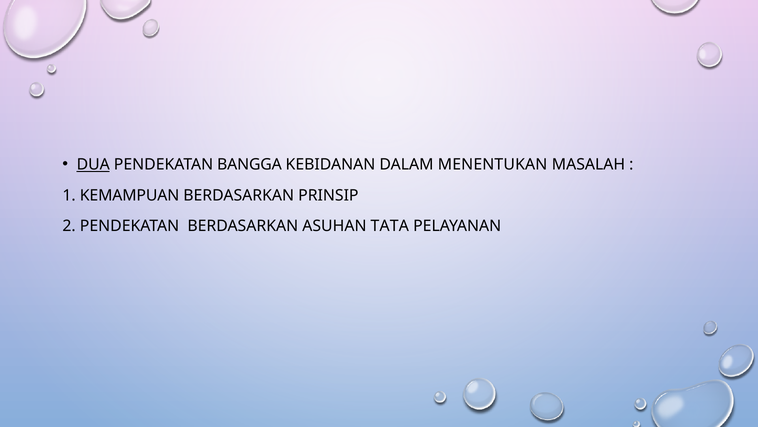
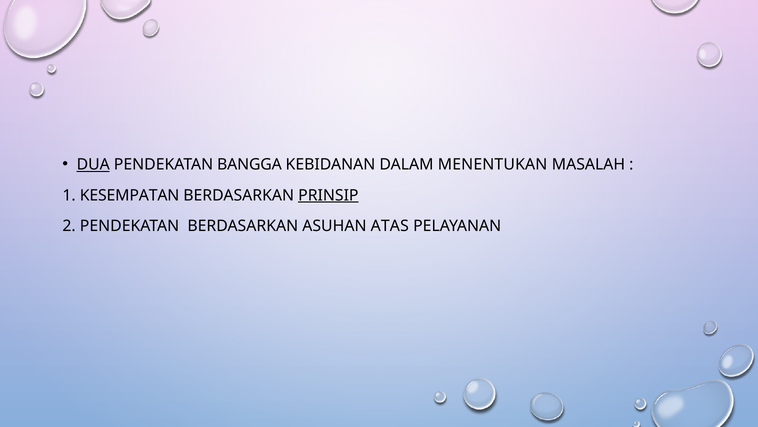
KEMAMPUAN: KEMAMPUAN -> KESEMPATAN (130, 195)
PRINSIP underline: none -> present (328, 195)
TATA: TATA -> ATAS (390, 226)
